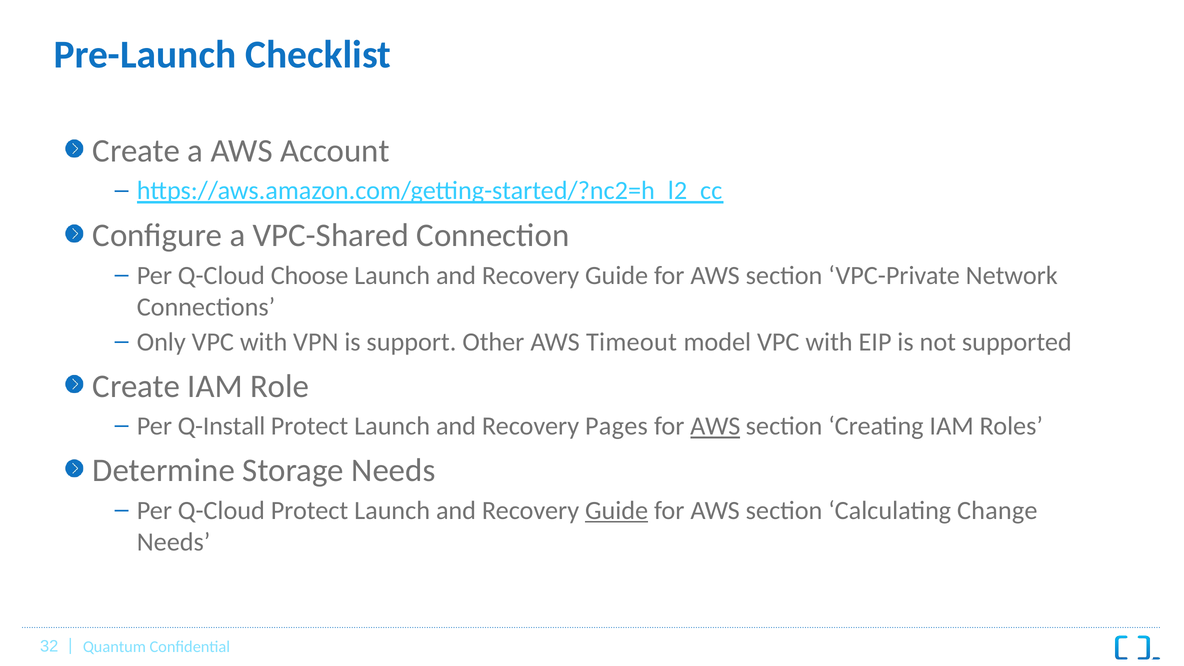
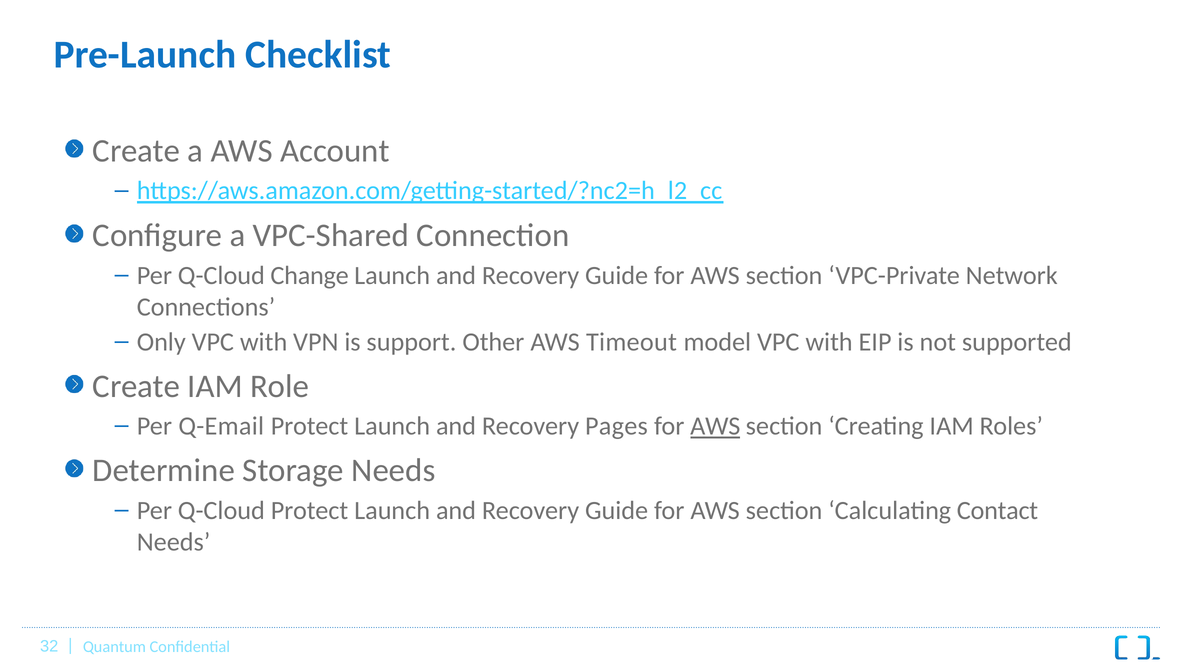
Choose: Choose -> Change (310, 276)
Q-Install: Q-Install -> Q-Email (221, 426)
Guide underline: present -> none (617, 510)
Change: Change -> Contact (997, 510)
